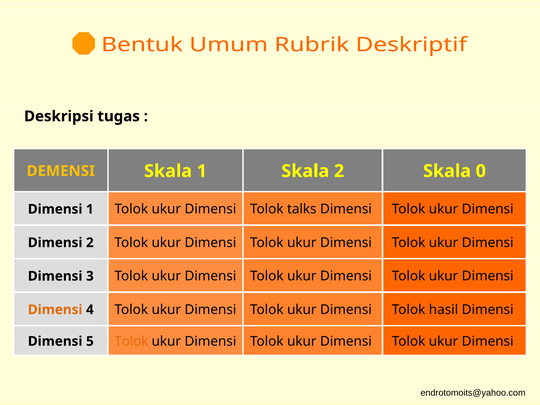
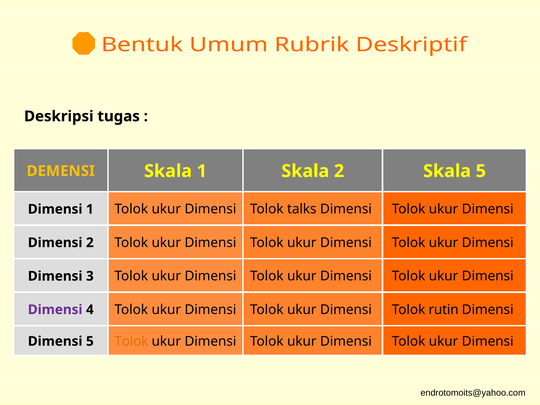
Skala 0: 0 -> 5 (481, 171)
Dimensi colour: orange -> purple (55, 310)
hasil: hasil -> rutin (444, 310)
